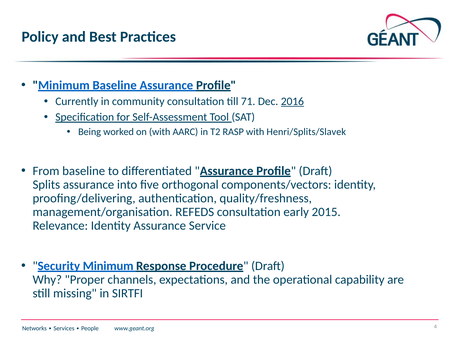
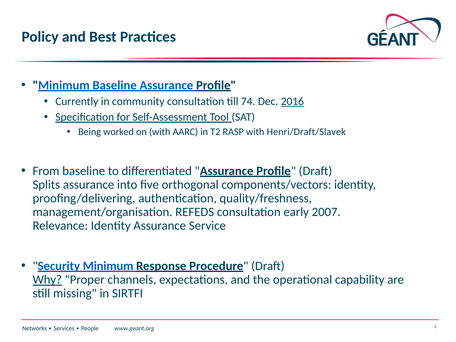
71: 71 -> 74 (248, 101)
Henri/Splits/Slavek: Henri/Splits/Slavek -> Henri/Draft/Slavek (306, 132)
2015: 2015 -> 2007 (326, 212)
Why underline: none -> present (47, 280)
